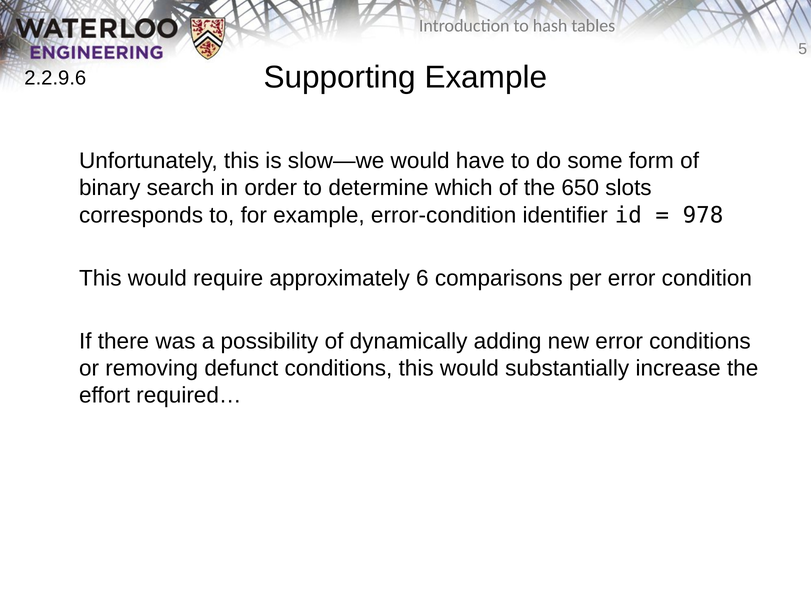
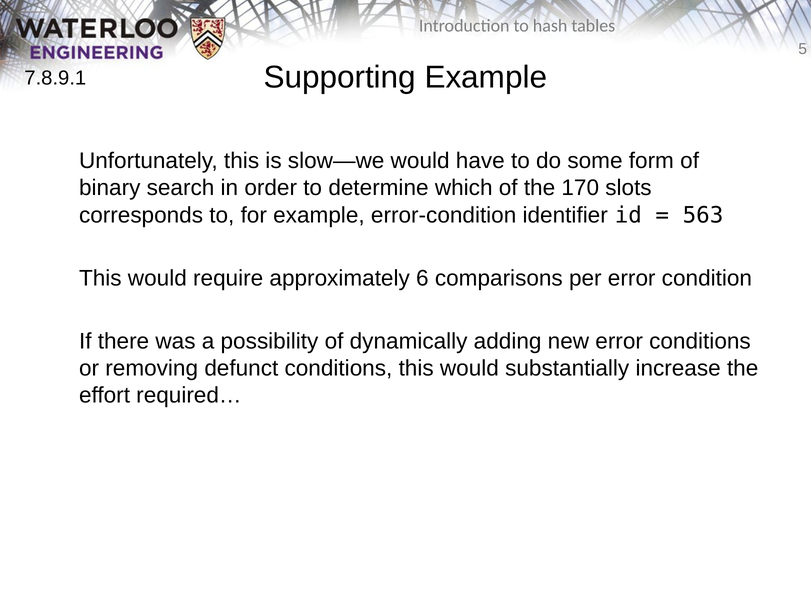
2.2.9.6: 2.2.9.6 -> 7.8.9.1 (55, 78)
650: 650 -> 170 (580, 188)
978: 978 -> 563 (703, 215)
